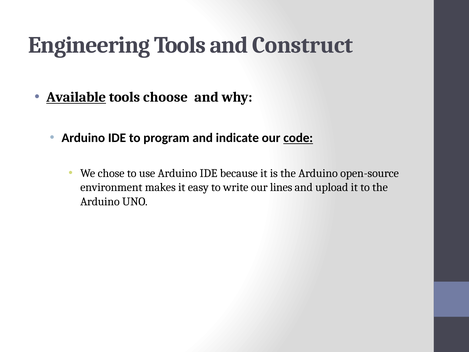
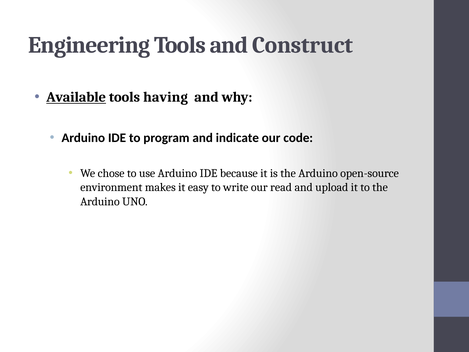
choose: choose -> having (165, 97)
code underline: present -> none (298, 138)
lines: lines -> read (281, 187)
